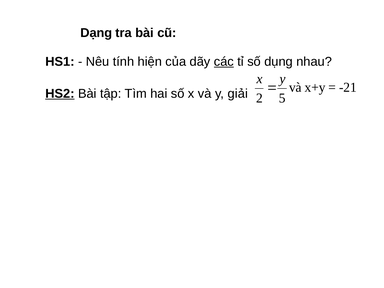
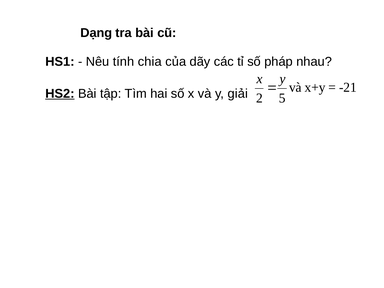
hiện: hiện -> chia (150, 62)
các underline: present -> none (224, 62)
dụng: dụng -> pháp (279, 62)
